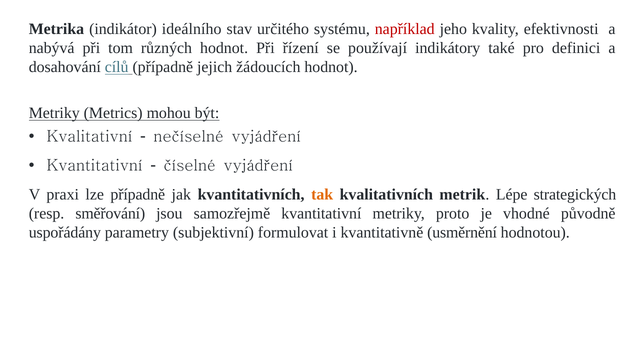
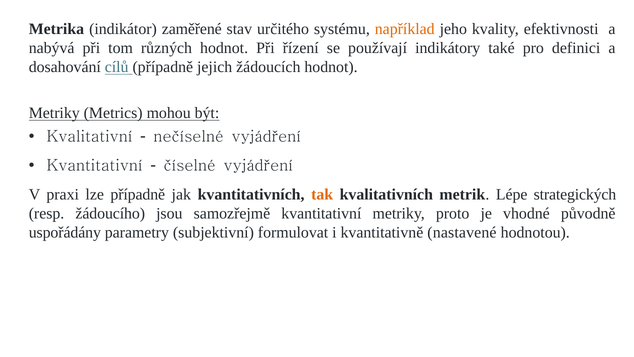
ideálního: ideálního -> zaměřené (192, 29)
například colour: red -> orange (405, 29)
směřování: směřování -> žádoucího (110, 213)
usměrnění: usměrnění -> nastavené (462, 232)
